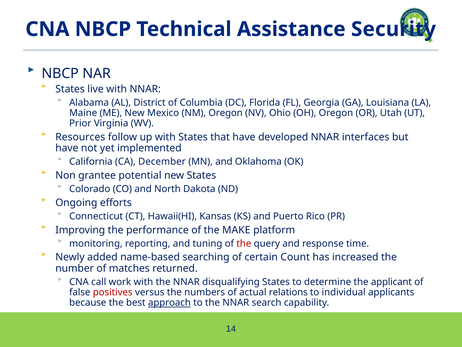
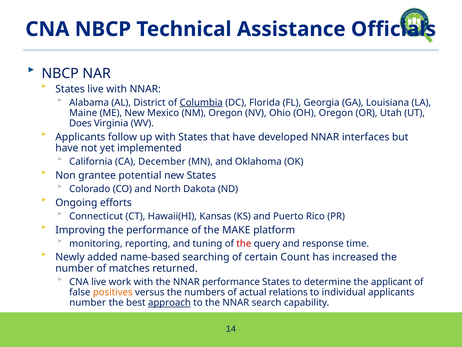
Security: Security -> Officials (394, 29)
Columbia underline: none -> present (201, 102)
Prior: Prior -> Does (80, 123)
Resources: Resources -> Applicants (80, 137)
CNA call: call -> live (99, 282)
NNAR disqualifying: disqualifying -> performance (231, 282)
positives colour: red -> orange (113, 292)
because: because -> number (88, 302)
